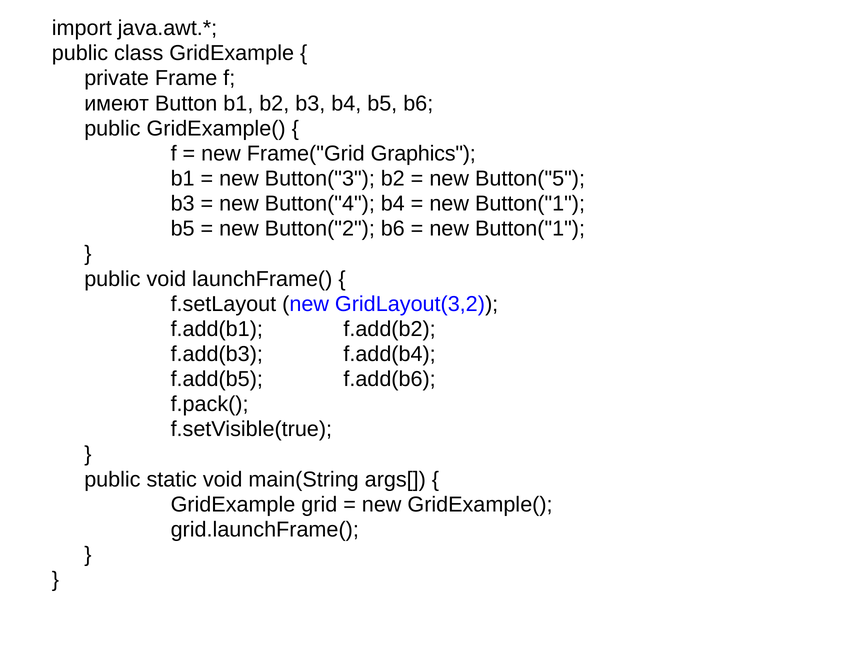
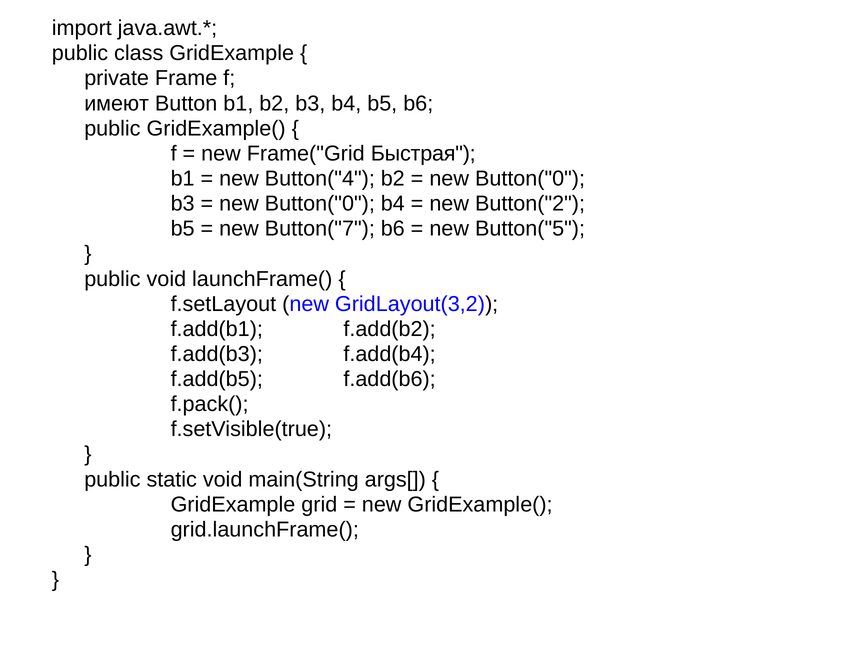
Graphics: Graphics -> Быстрая (423, 154)
Button("3: Button("3 -> Button("4 (320, 179)
Button("5: Button("5 -> Button("0 (530, 179)
Button("4: Button("4 -> Button("0 (320, 204)
Button("1: Button("1 -> Button("2 (530, 204)
Button("2: Button("2 -> Button("7 (320, 229)
Button("1: Button("1 -> Button("5 (530, 229)
